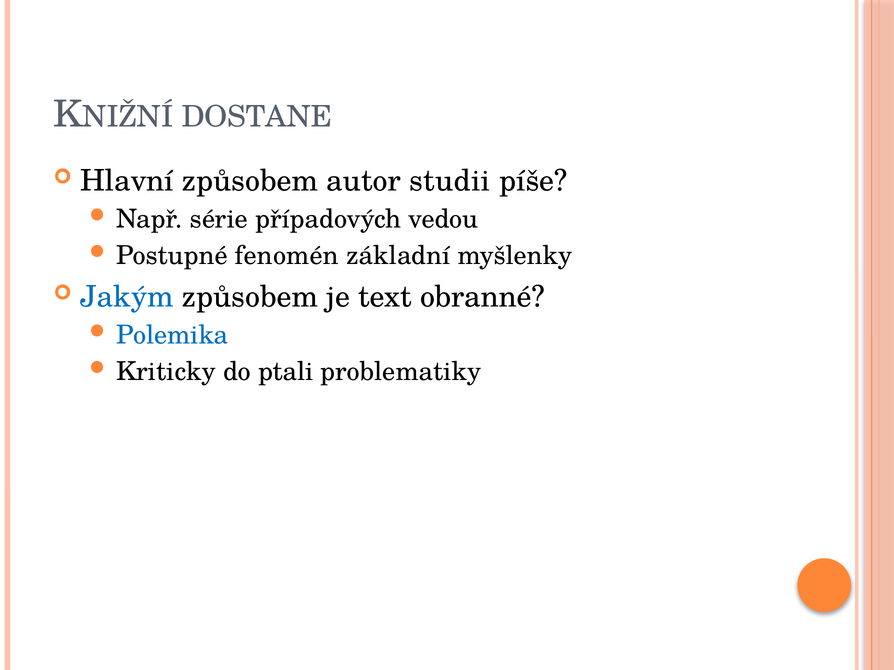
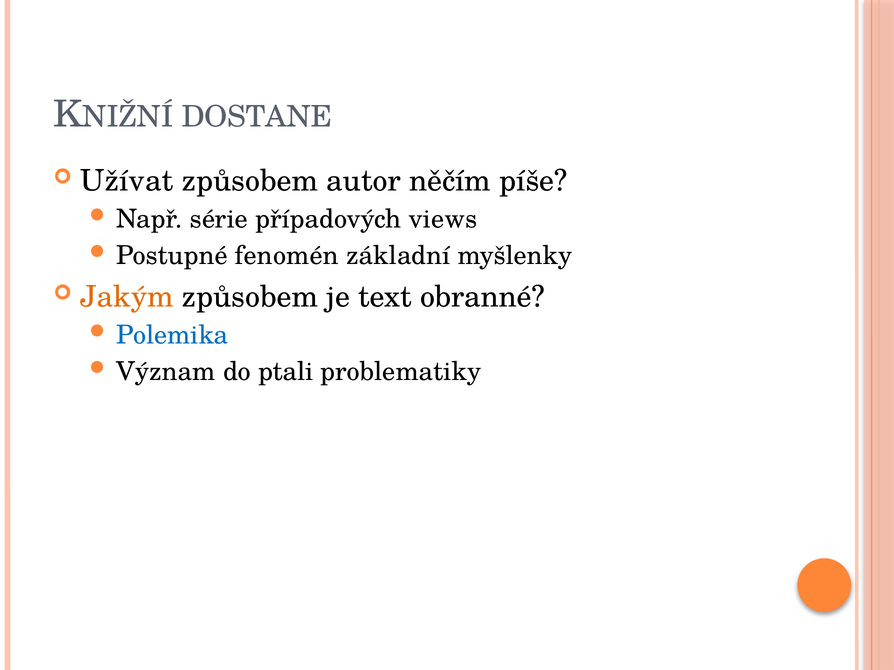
Hlavní: Hlavní -> Užívat (127, 181)
studii: studii -> něčím (450, 181)
vedou: vedou -> views (443, 219)
Jakým colour: blue -> orange (127, 297)
Kriticky: Kriticky -> Význam (166, 372)
